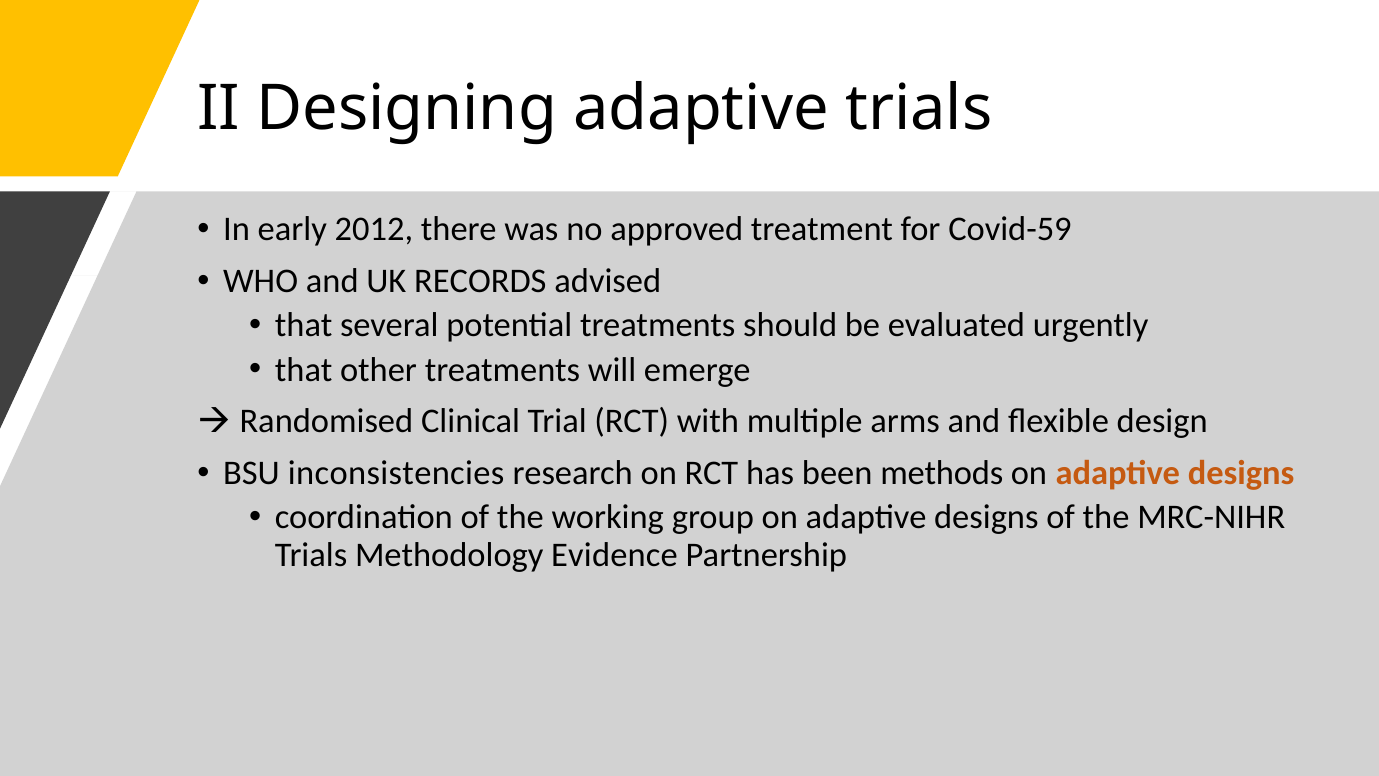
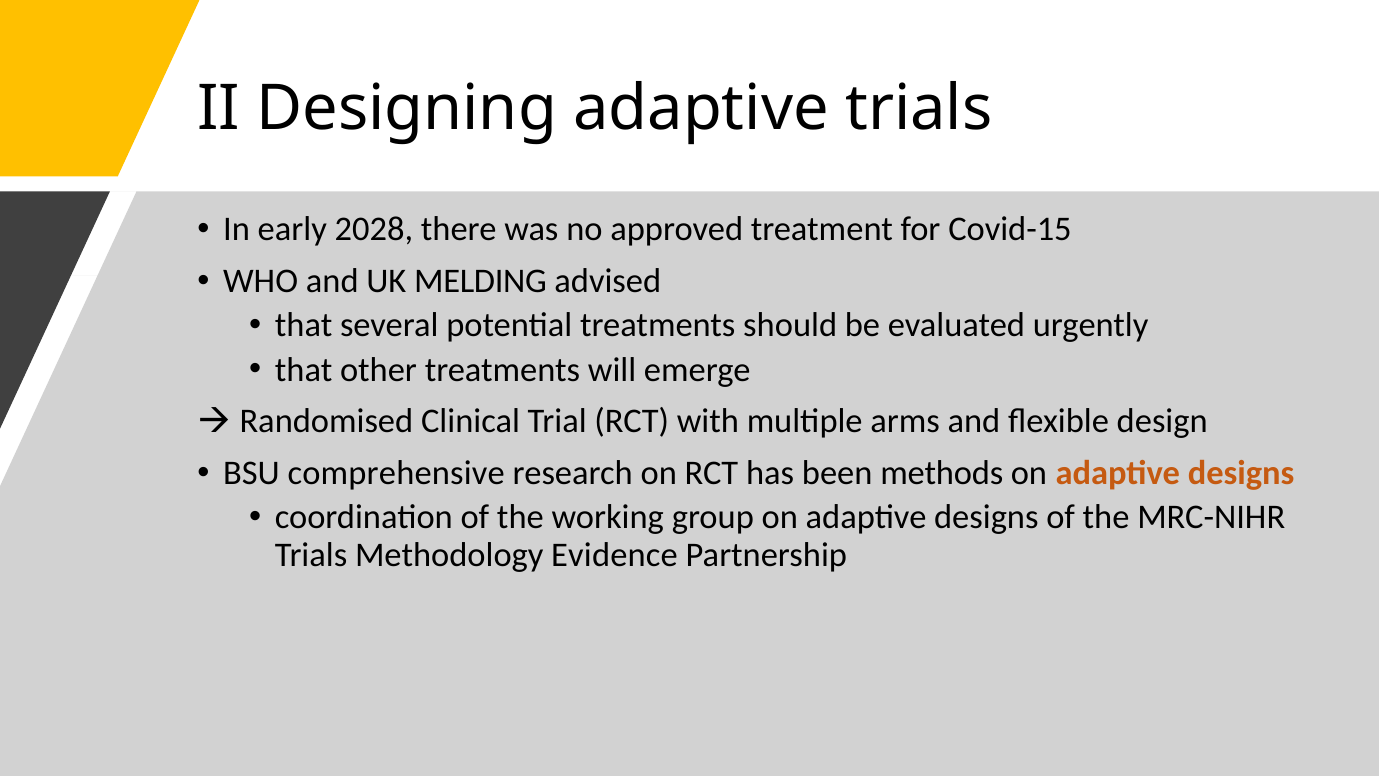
2012: 2012 -> 2028 (374, 229)
Covid-59: Covid-59 -> Covid-15 (1010, 229)
RECORDS: RECORDS -> MELDING (481, 281)
inconsistencies: inconsistencies -> comprehensive (396, 473)
